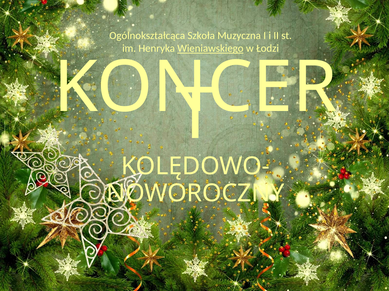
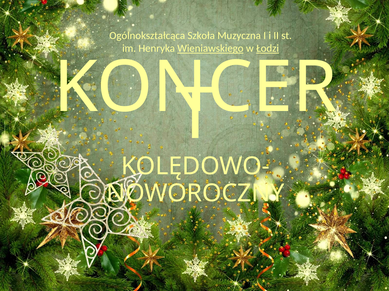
Łodzi underline: none -> present (268, 49)
